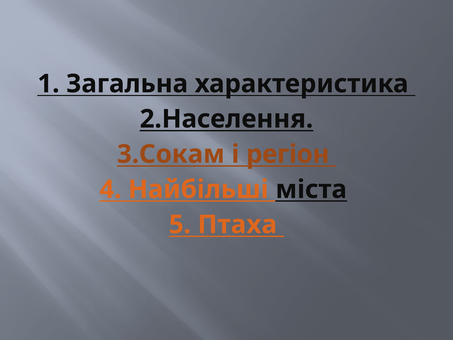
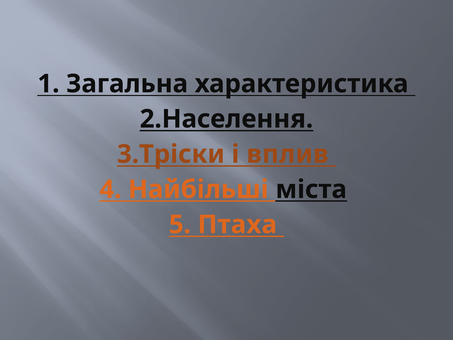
3.Сокам: 3.Сокам -> 3.Тріски (171, 154)
регіон: регіон -> вплив (287, 154)
